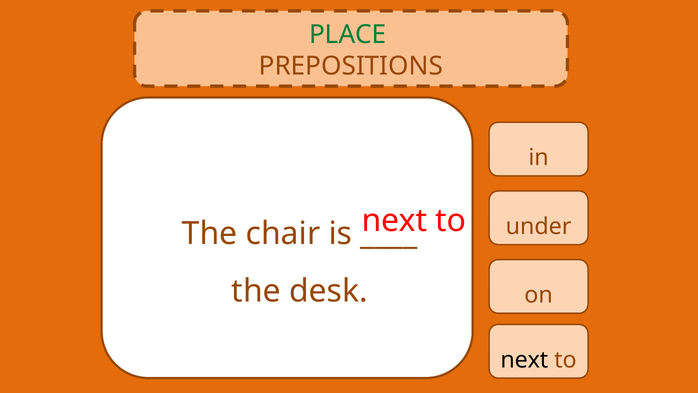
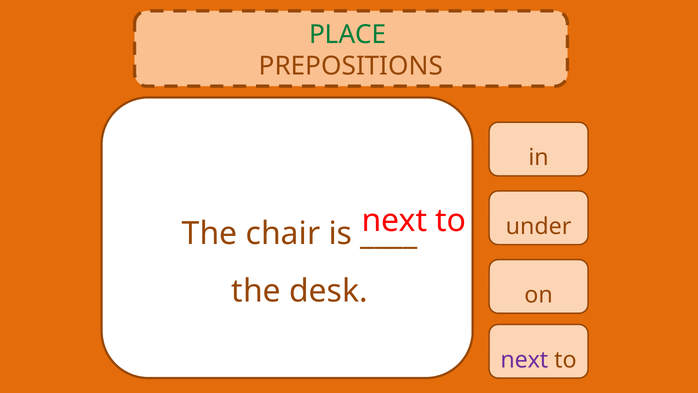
next colour: black -> purple (524, 360)
